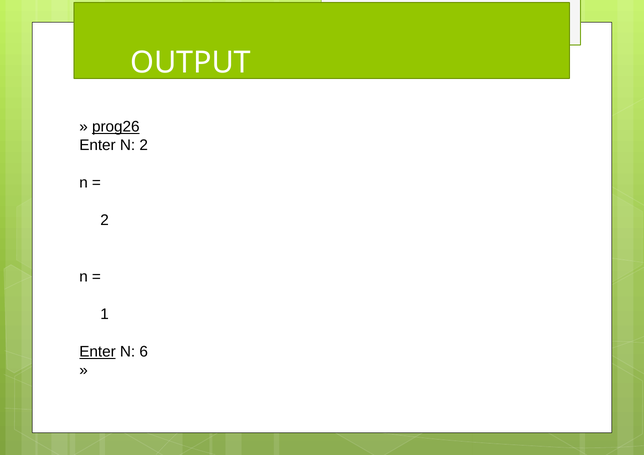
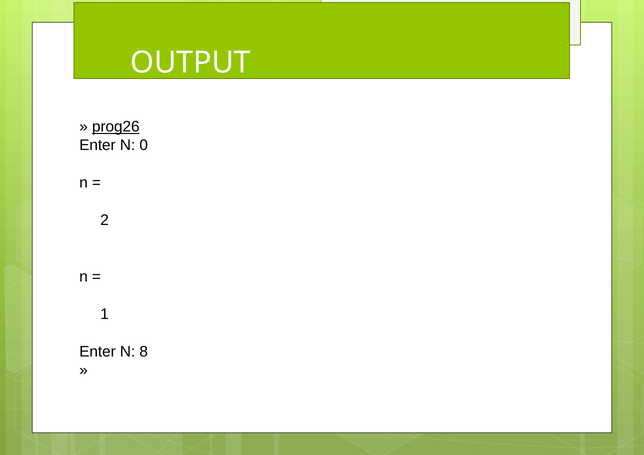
N 2: 2 -> 0 (144, 145)
Enter underline: present -> none (98, 352)
6: 6 -> 8 (144, 352)
